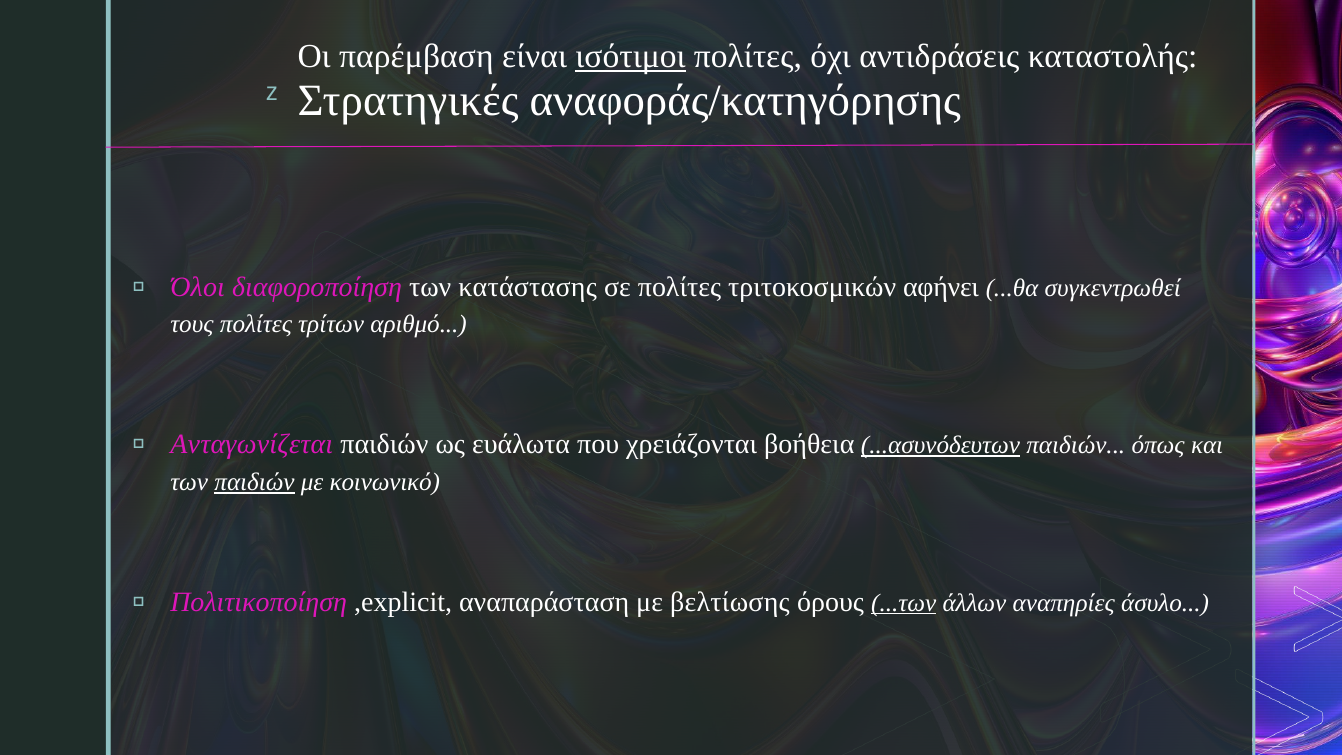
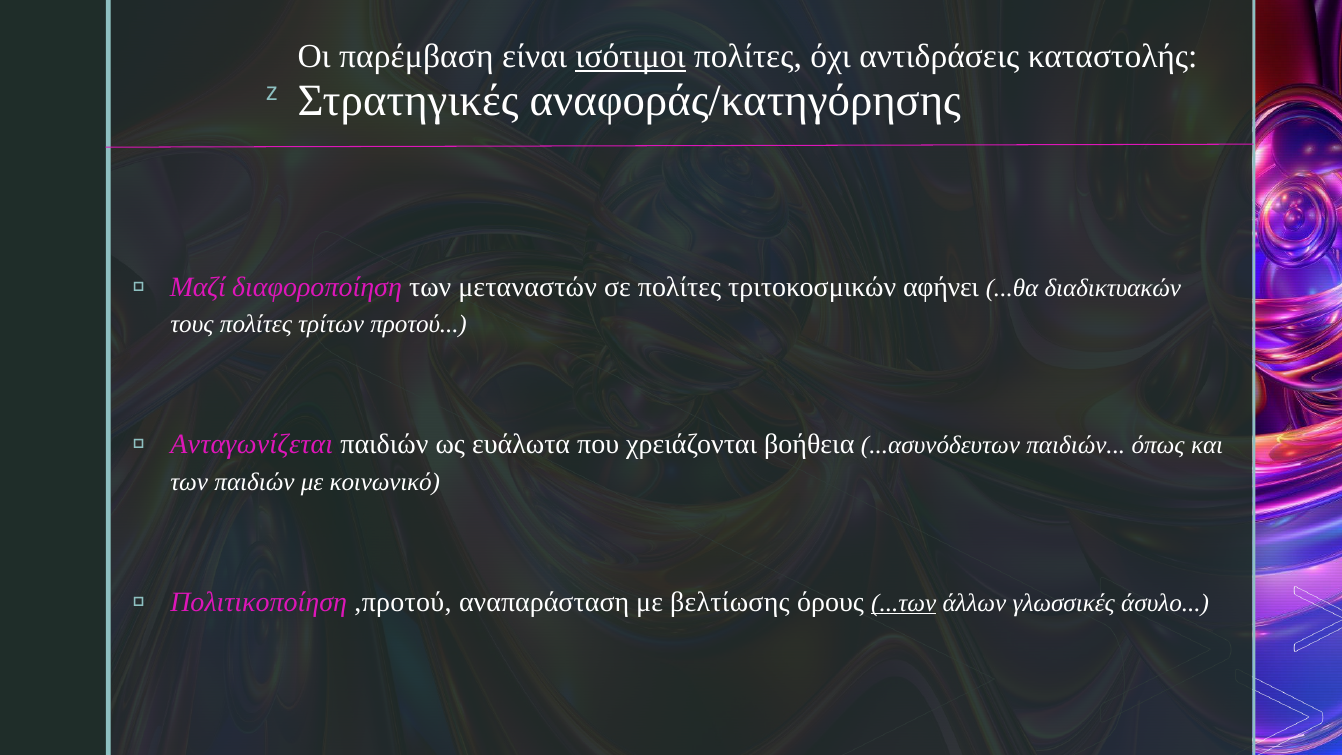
Όλοι: Όλοι -> Μαζί (198, 287)
κατάστασης: κατάστασης -> μεταναστών (528, 287)
συγκεντρωθεί: συγκεντρωθεί -> διαδικτυακών (1113, 288)
αριθμό: αριθμό -> προτού (419, 324)
...ασυνόδευτων underline: present -> none (941, 445)
παιδιών underline: present -> none (254, 482)
,explicit: ,explicit -> ,προτού (403, 602)
αναπηρίες: αναπηρίες -> γλωσσικές (1064, 603)
